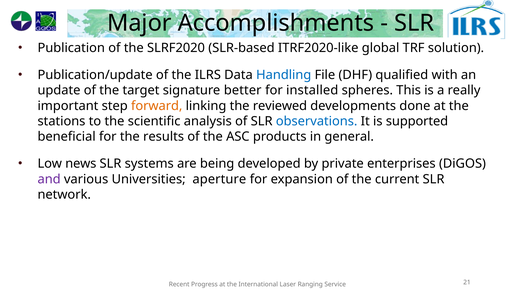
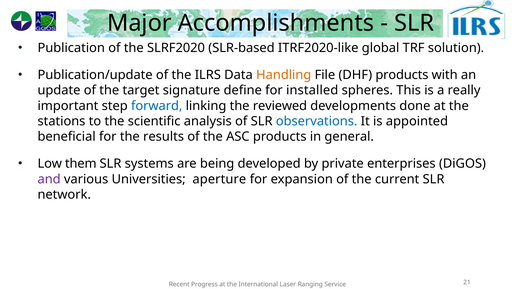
Handling colour: blue -> orange (284, 75)
DHF qualified: qualified -> products (402, 75)
better: better -> define (243, 91)
forward colour: orange -> blue (157, 106)
supported: supported -> appointed (417, 122)
news: news -> them (81, 164)
